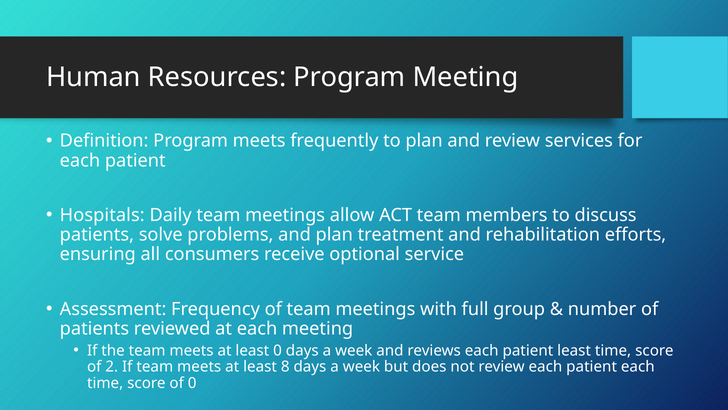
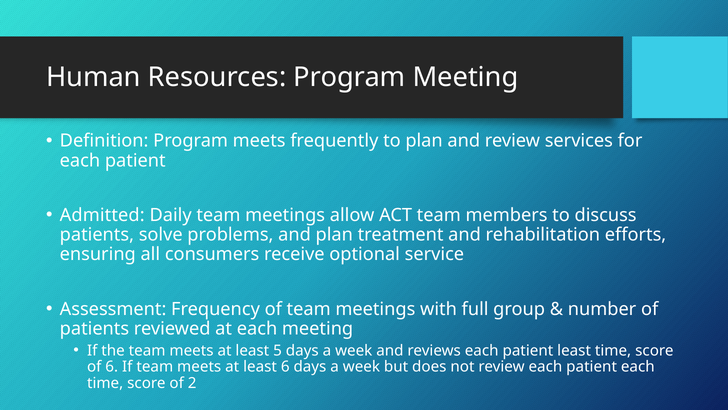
Hospitals: Hospitals -> Admitted (102, 215)
least 0: 0 -> 5 (278, 350)
of 2: 2 -> 6 (112, 366)
least 8: 8 -> 6 (285, 366)
of 0: 0 -> 2 (192, 383)
